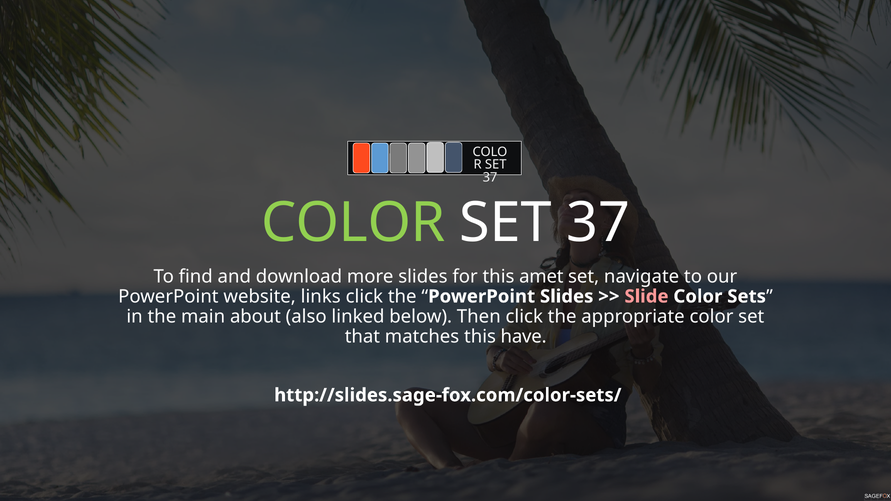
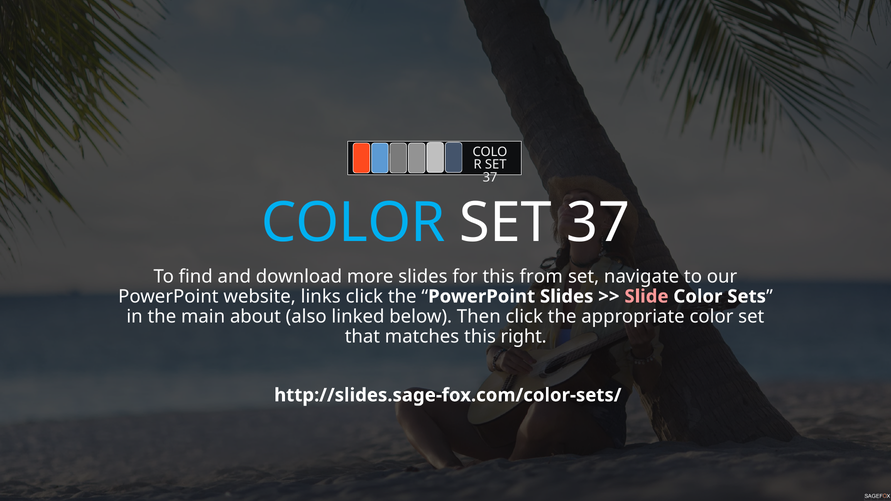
COLOR colour: light green -> light blue (353, 223)
amet: amet -> from (541, 277)
have: have -> right (524, 337)
